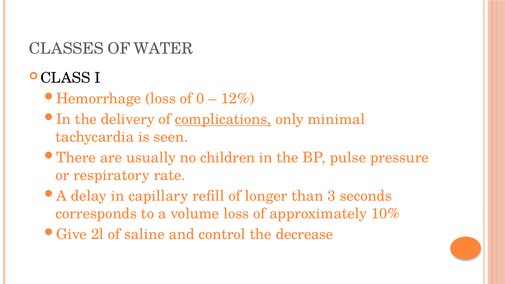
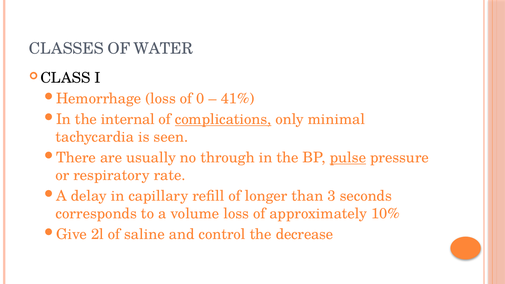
12%: 12% -> 41% (238, 99)
delivery: delivery -> internal (128, 119)
children: children -> through (228, 158)
pulse underline: none -> present (348, 158)
